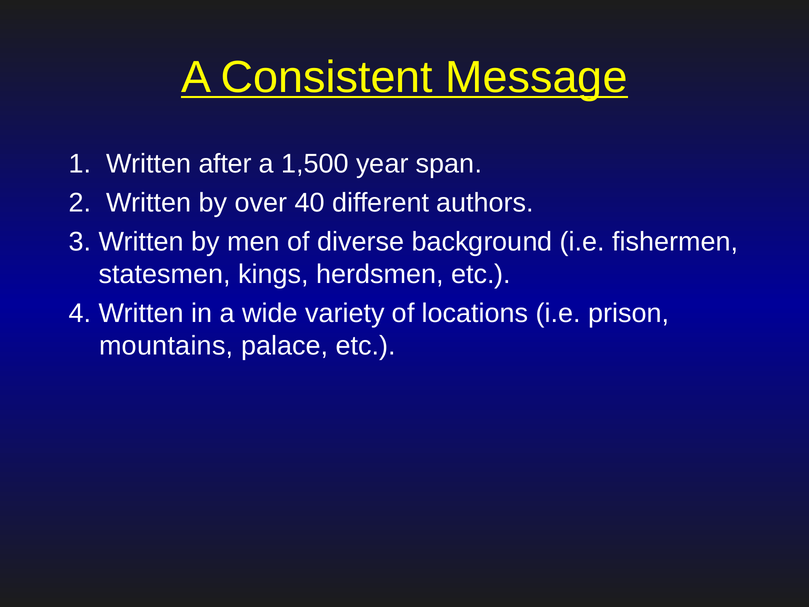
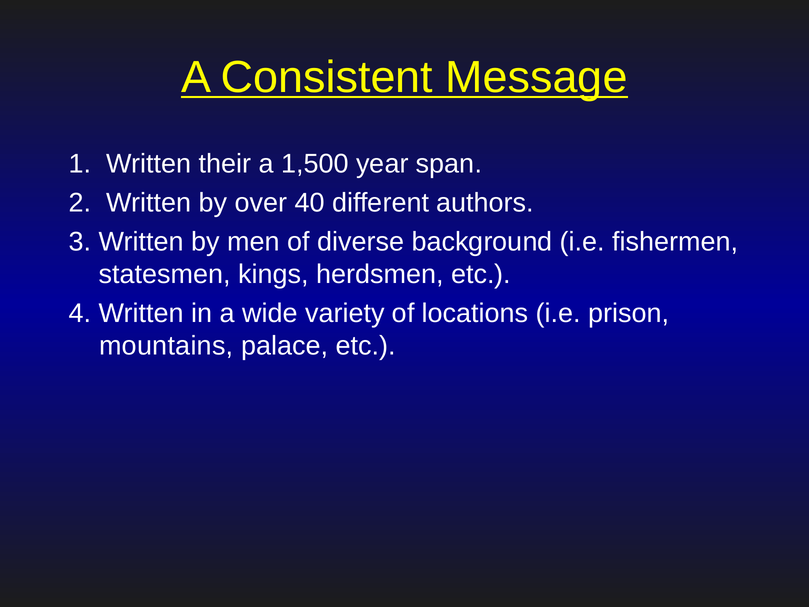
after: after -> their (225, 164)
